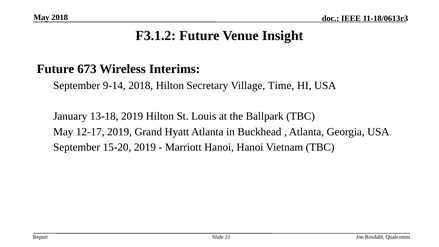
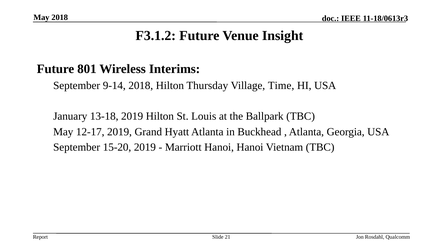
673: 673 -> 801 (87, 69)
Secretary: Secretary -> Thursday (207, 85)
